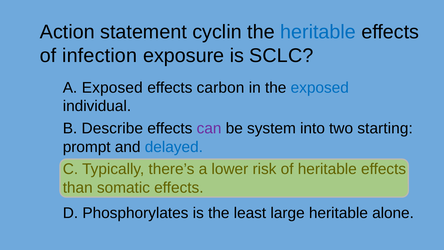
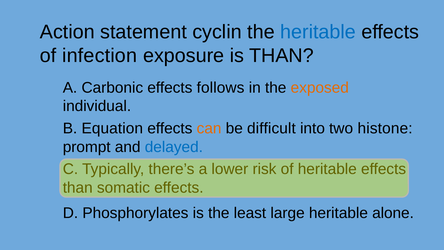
is SCLC: SCLC -> THAN (281, 56)
A Exposed: Exposed -> Carbonic (112, 88)
carbon: carbon -> follows (221, 88)
exposed colour: blue -> orange (320, 88)
Describe: Describe -> Equation (112, 128)
can colour: purple -> orange (209, 128)
system: system -> difficult (271, 128)
starting: starting -> histone (385, 128)
